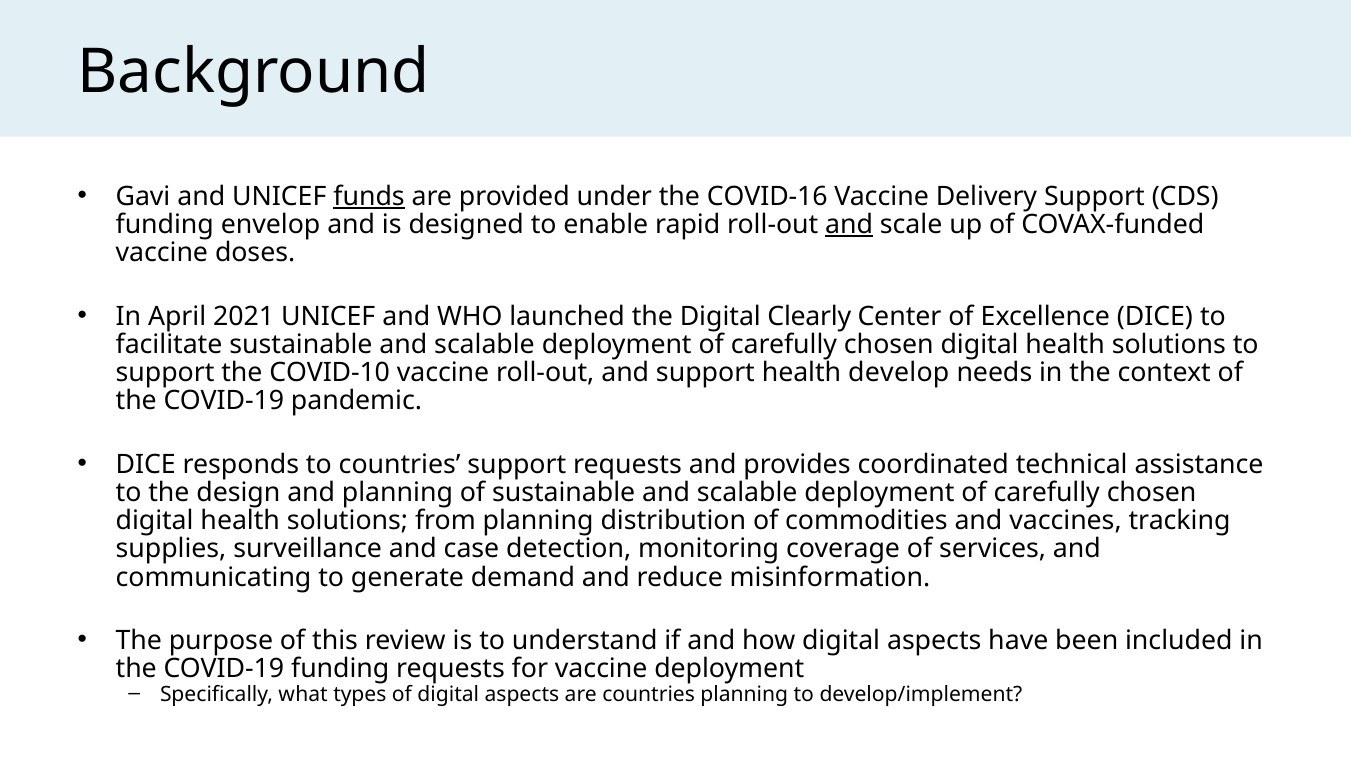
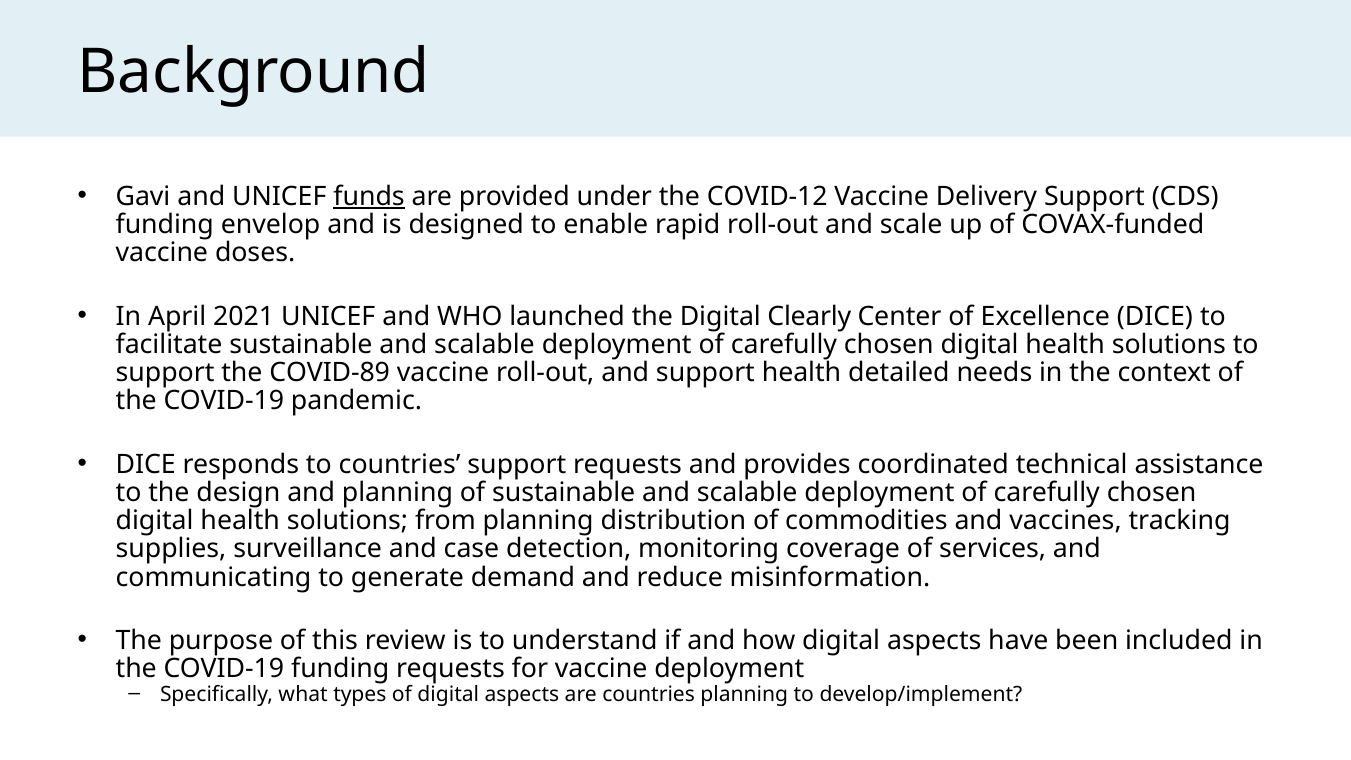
COVID-16: COVID-16 -> COVID-12 (767, 196)
and underline: present -> none (849, 225)
COVID-10: COVID-10 -> COVID-89 (330, 373)
develop: develop -> detailed (899, 373)
